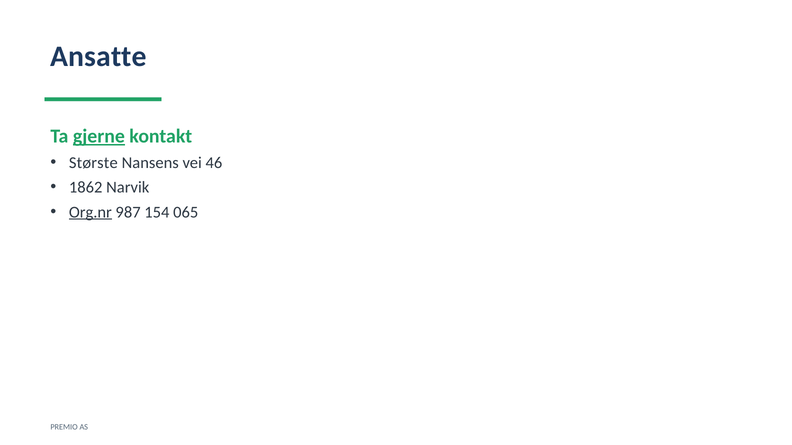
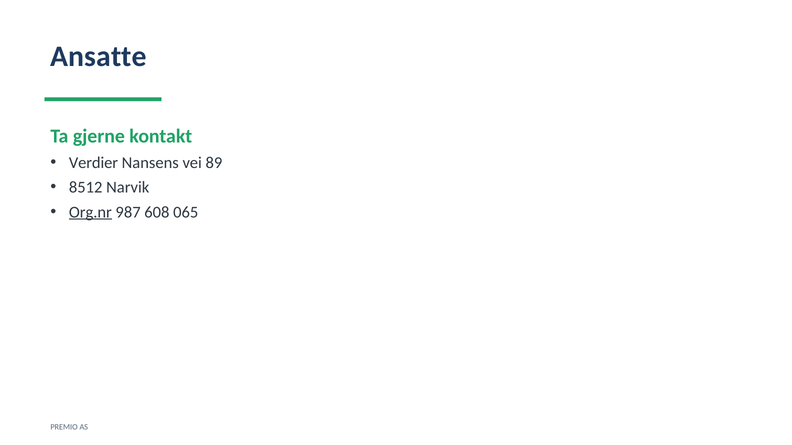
gjerne underline: present -> none (99, 136)
Største: Største -> Verdier (94, 163)
46: 46 -> 89 (214, 163)
1862: 1862 -> 8512 (86, 188)
154: 154 -> 608 (157, 212)
